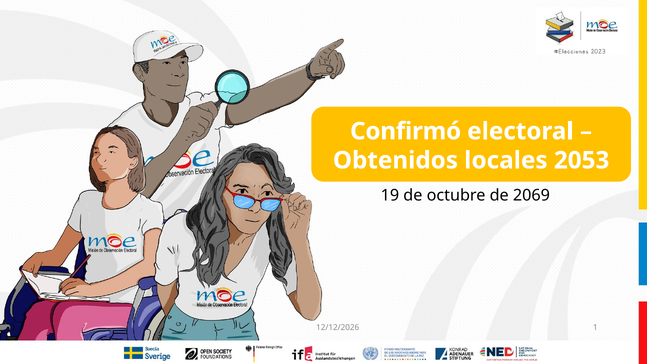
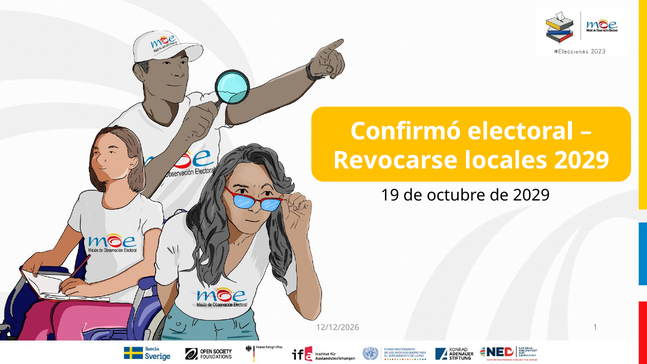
Obtenidos: Obtenidos -> Revocarse (395, 160)
locales 2053: 2053 -> 2029 (582, 160)
de 2069: 2069 -> 2029 (531, 195)
